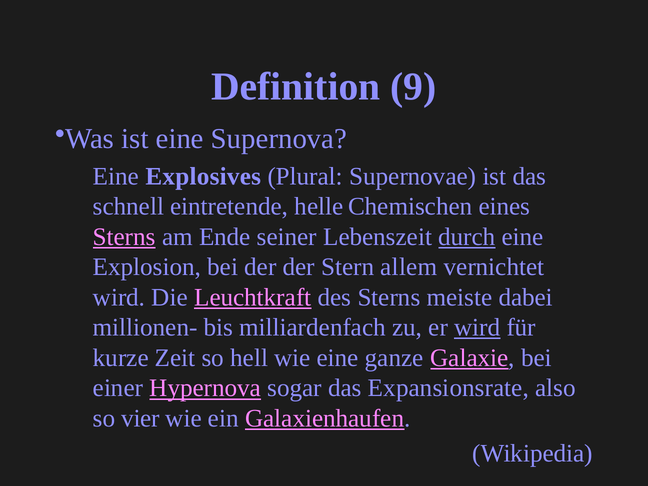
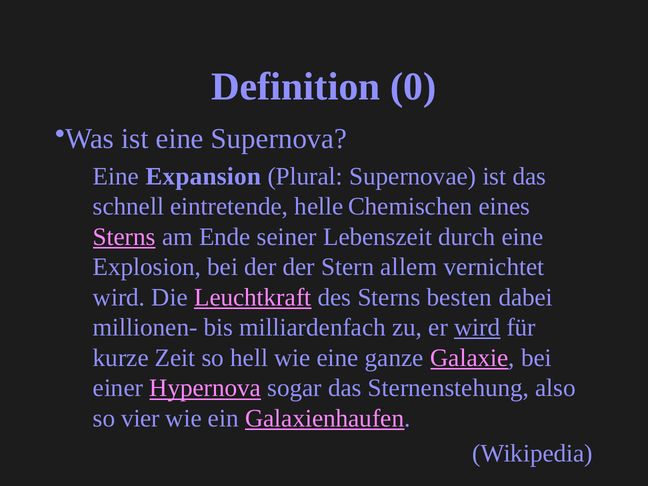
9: 9 -> 0 (413, 86)
Explosives: Explosives -> Expansion (203, 176)
durch underline: present -> none (467, 237)
meiste: meiste -> besten (459, 297)
Expansionsrate: Expansionsrate -> Sternenstehung (449, 388)
